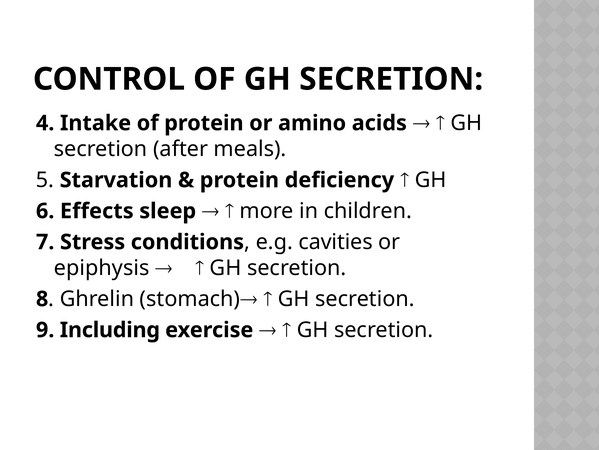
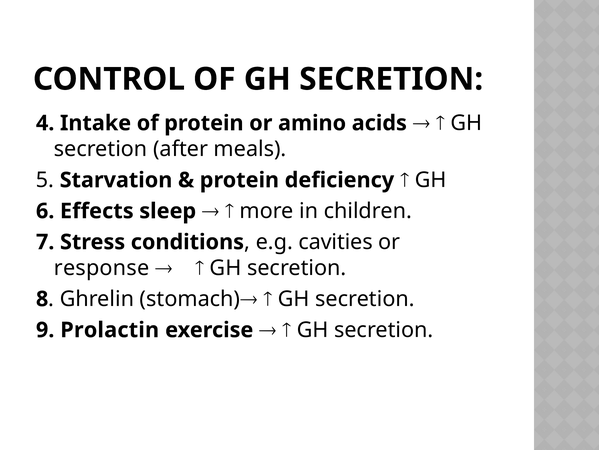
epiphysis: epiphysis -> response (102, 268)
Including: Including -> Prolactin (110, 330)
